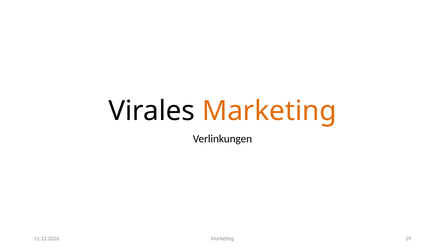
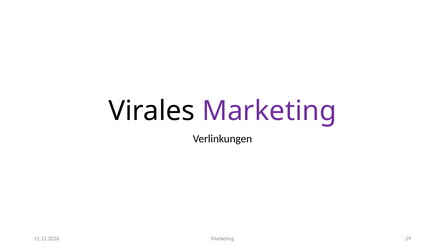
Marketing colour: orange -> purple (269, 111)
